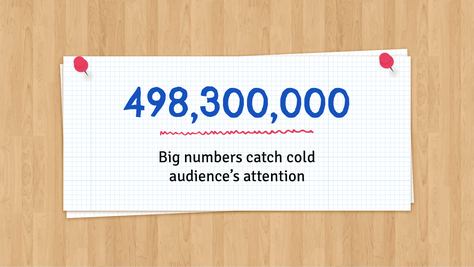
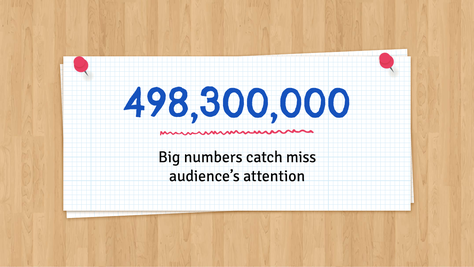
cold: cold -> miss (301, 157)
